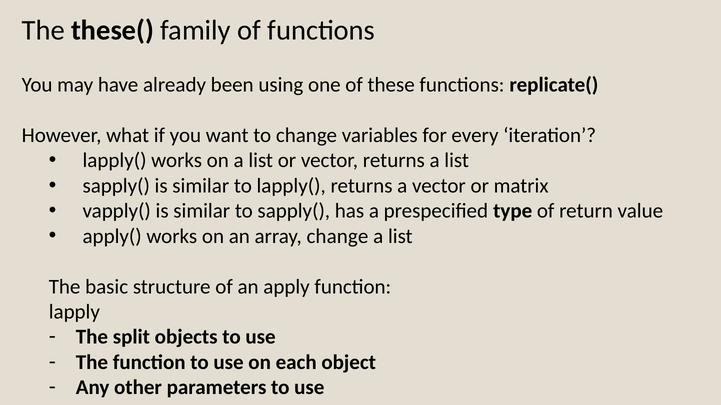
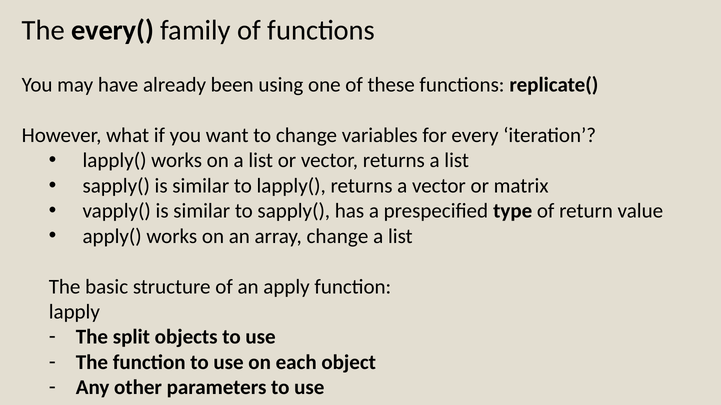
these(: these( -> every( (113, 31)
